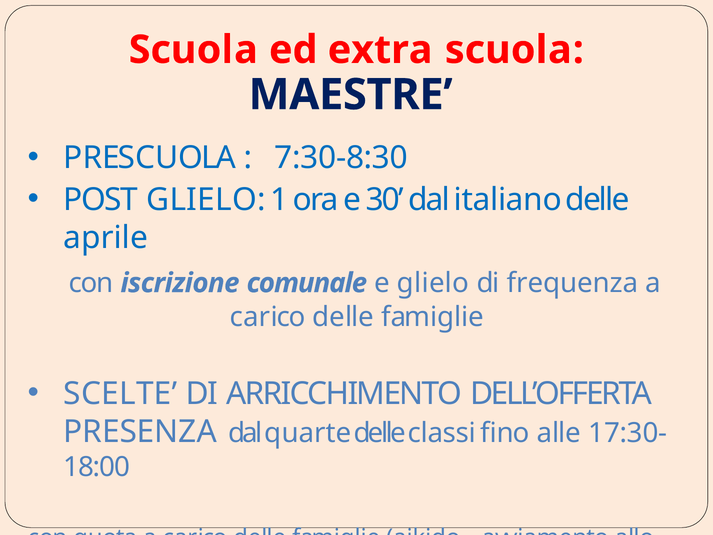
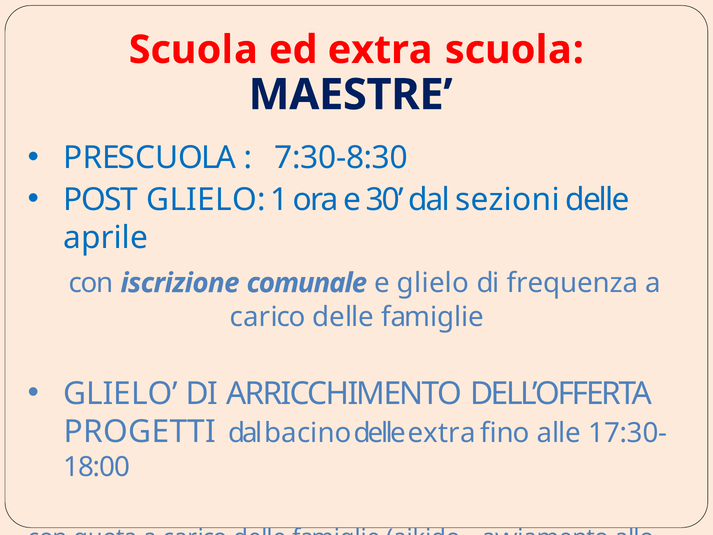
italiano: italiano -> sezioni (507, 200)
SCELTE: SCELTE -> GLIELO (121, 393)
PRESENZA: PRESENZA -> PROGETTI (140, 431)
quarte: quarte -> bacino (308, 433)
delle classi: classi -> extra (442, 433)
